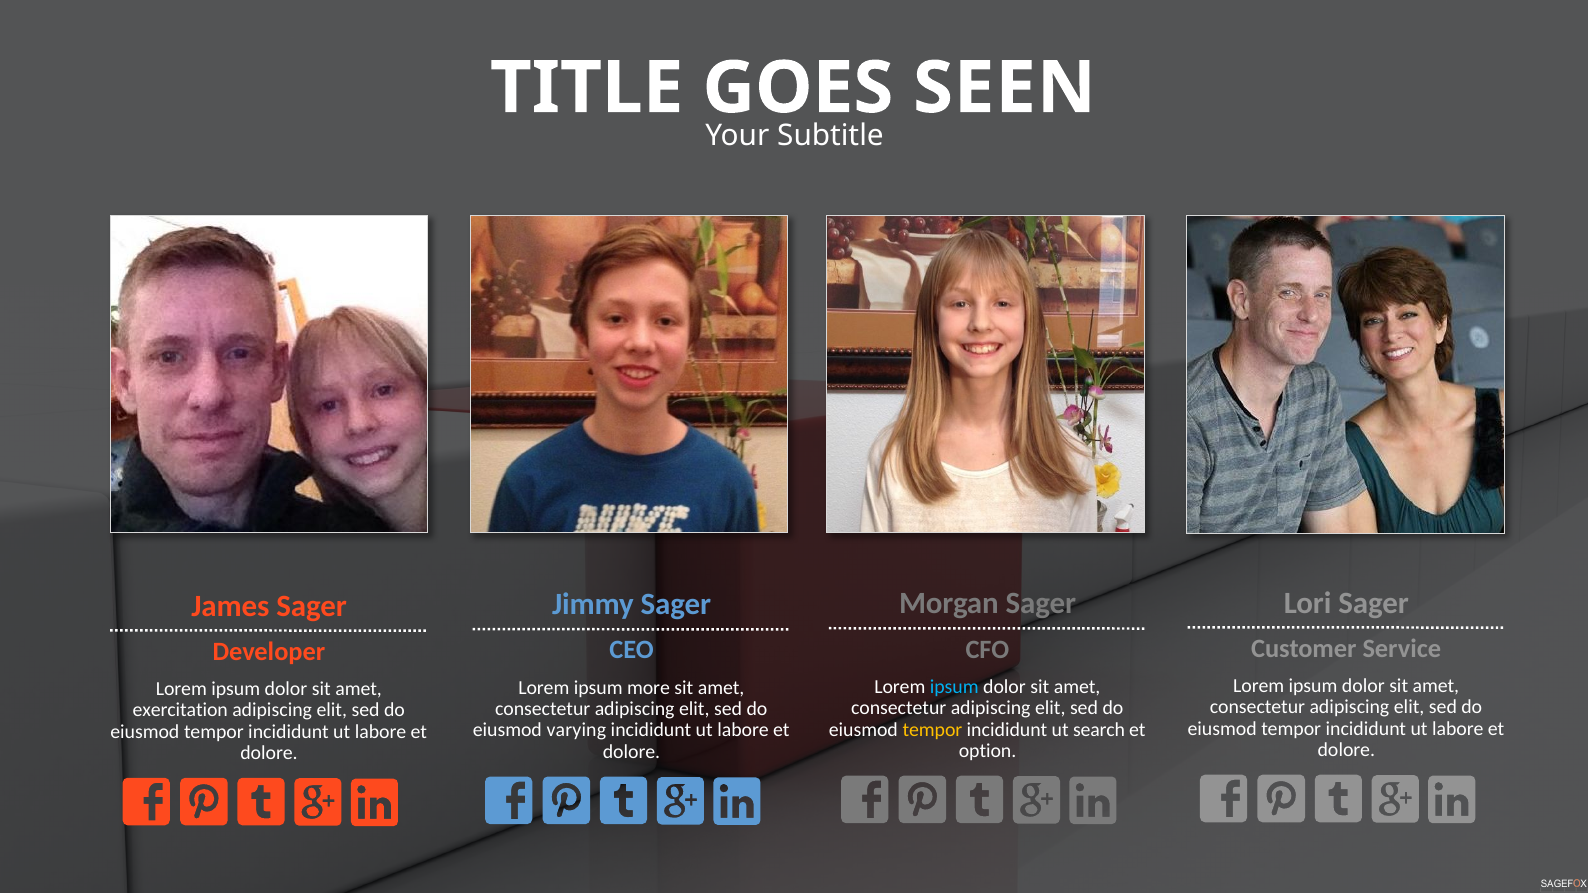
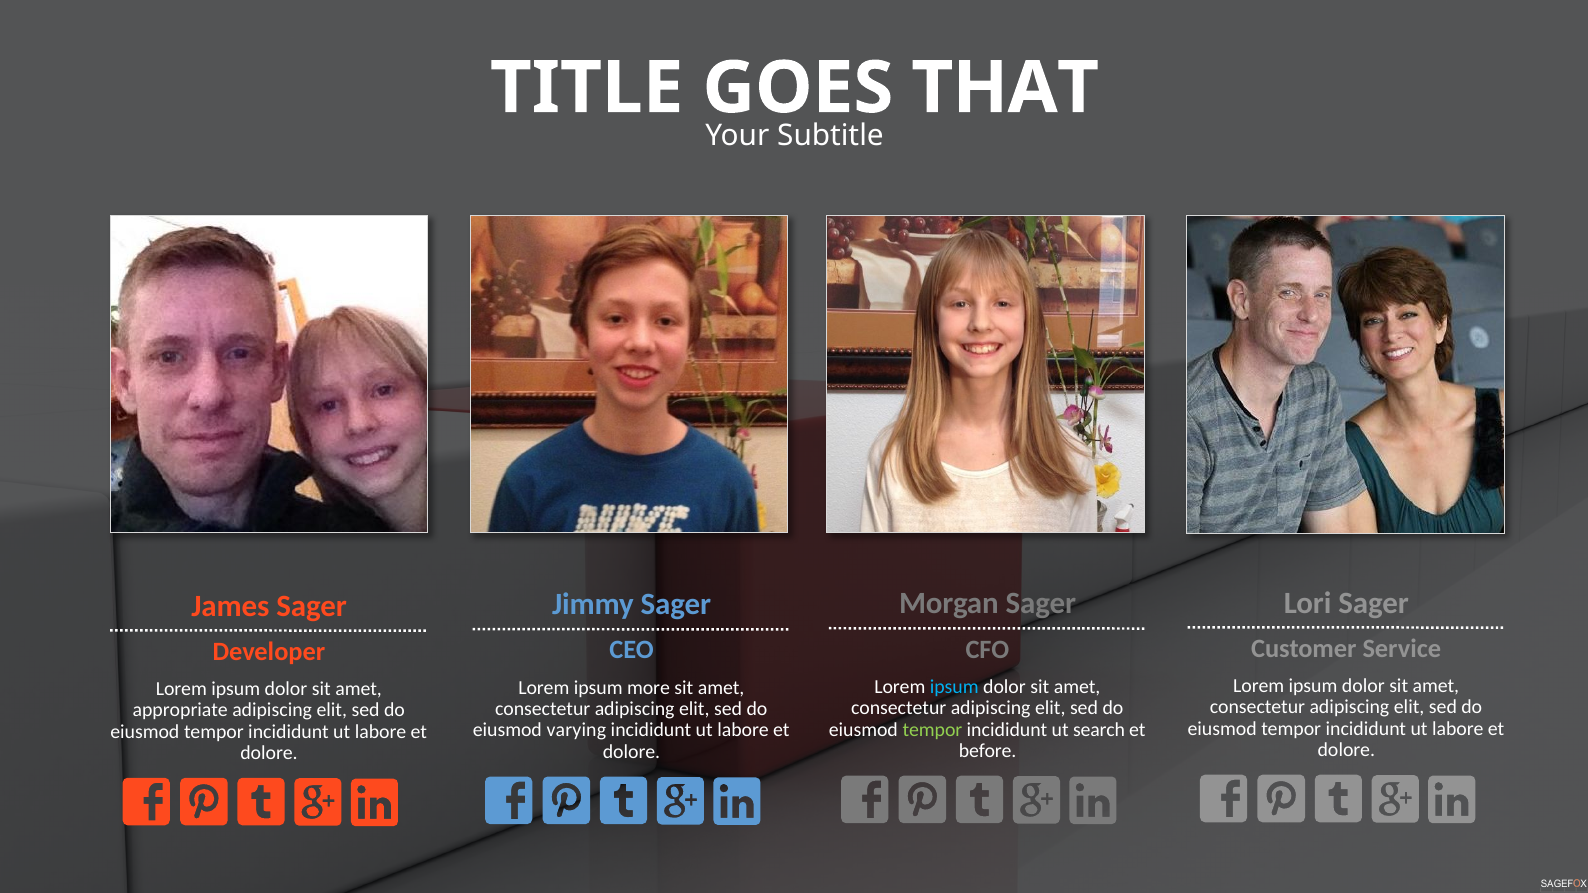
SEEN: SEEN -> THAT (1005, 88)
exercitation: exercitation -> appropriate (180, 710)
tempor colour: yellow -> light green (932, 730)
option: option -> before (988, 751)
